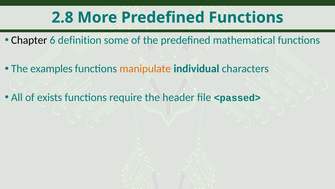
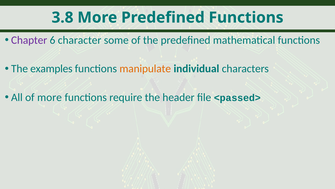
2.8: 2.8 -> 3.8 (62, 17)
Chapter colour: black -> purple (29, 40)
definition: definition -> character (80, 40)
of exists: exists -> more (50, 97)
